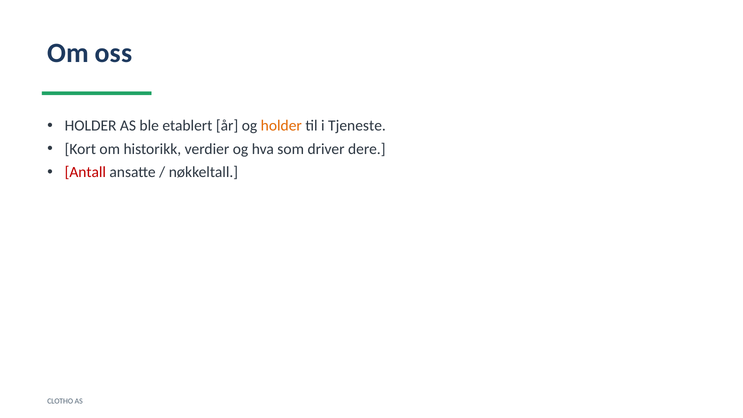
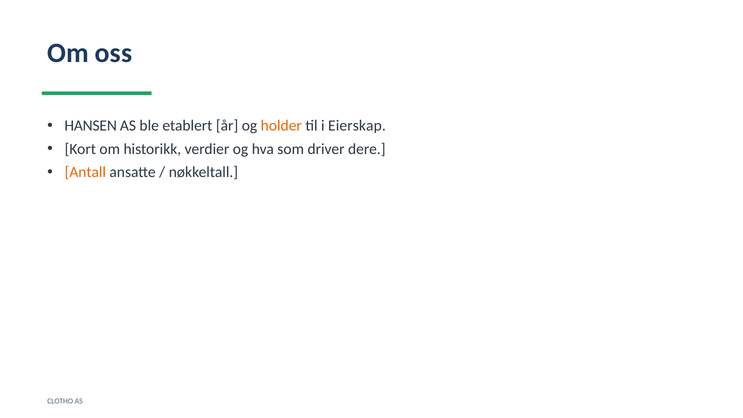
HOLDER: HOLDER -> HANSEN (91, 126)
Tjeneste: Tjeneste -> Eierskap (357, 126)
Antall colour: red -> orange (85, 172)
